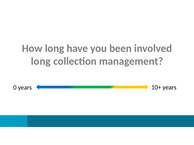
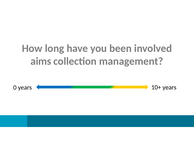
long: long -> aims (41, 62)
